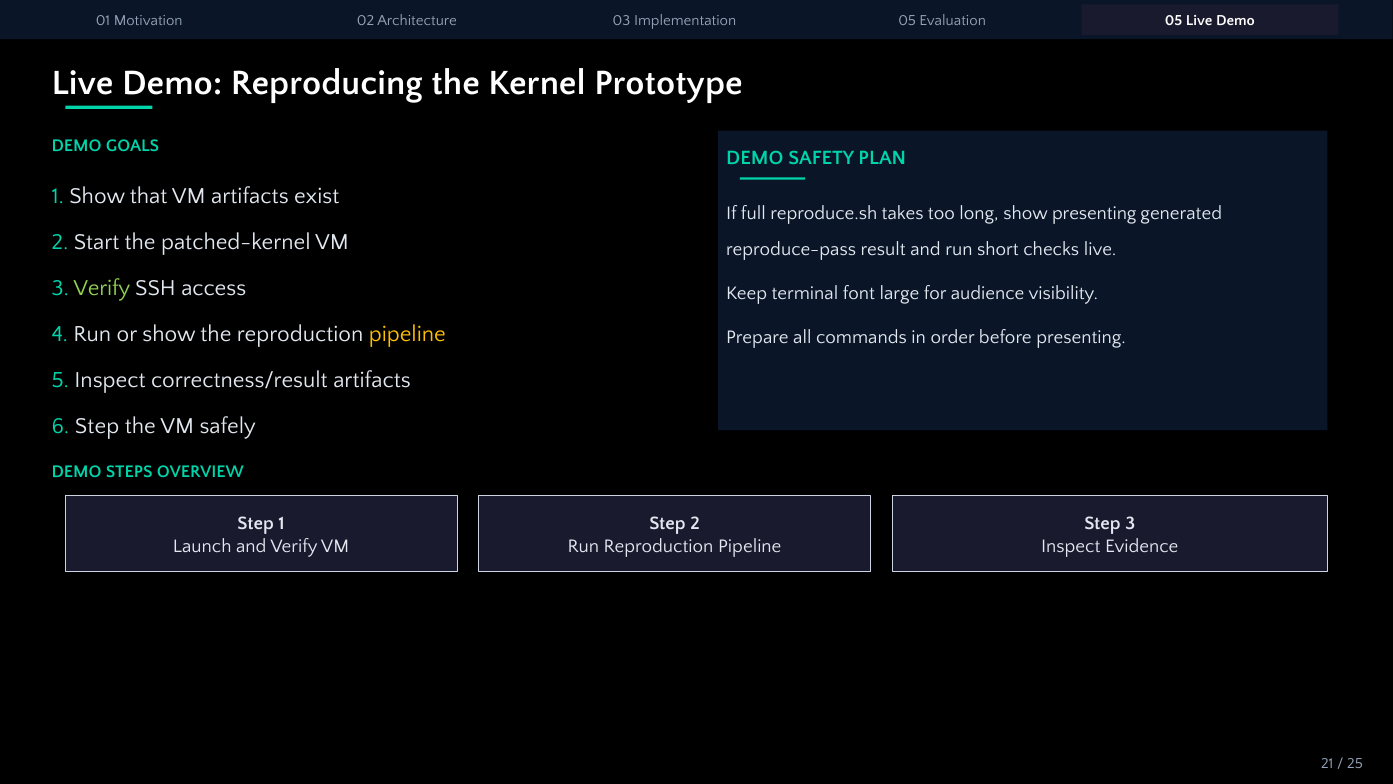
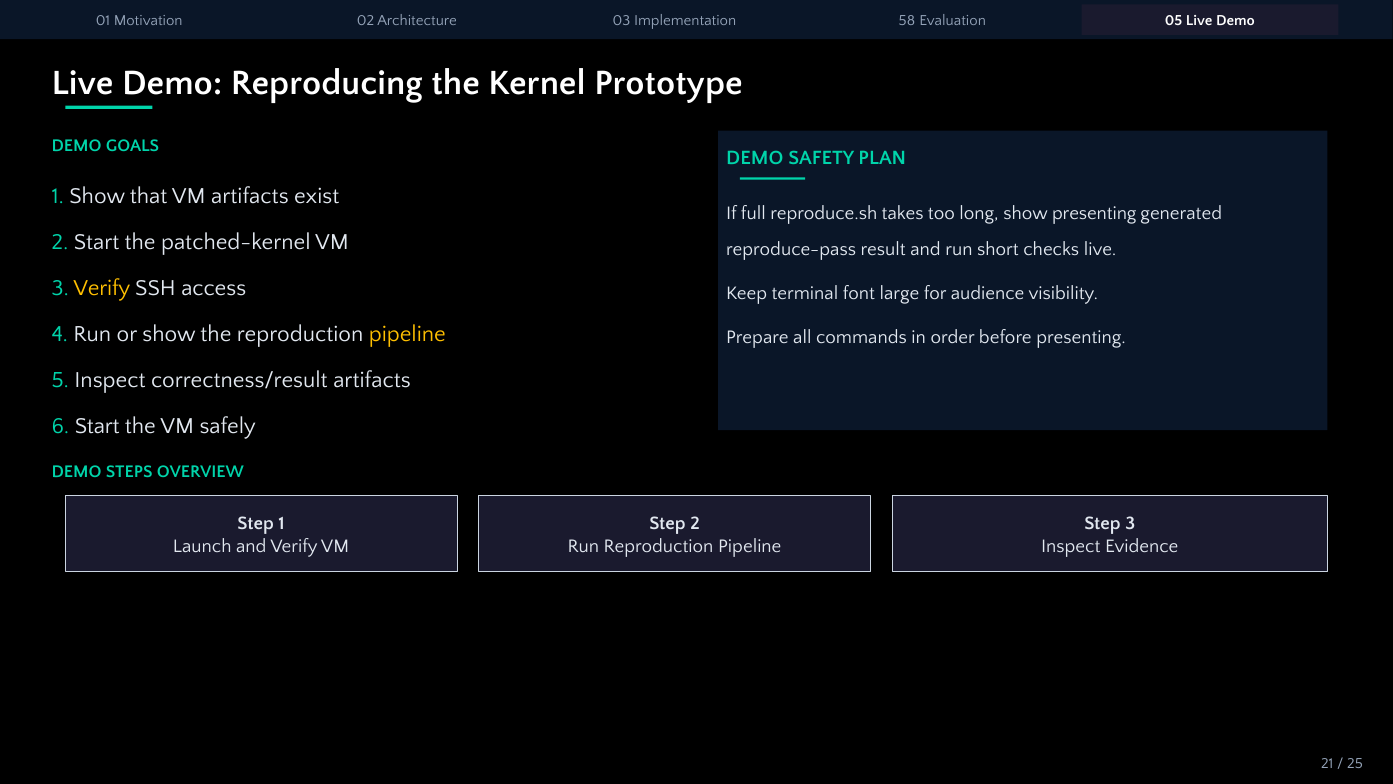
Implementation 05: 05 -> 58 (907, 21)
Verify colour: light green -> yellow (102, 288)
6 Step: Step -> Start (97, 425)
